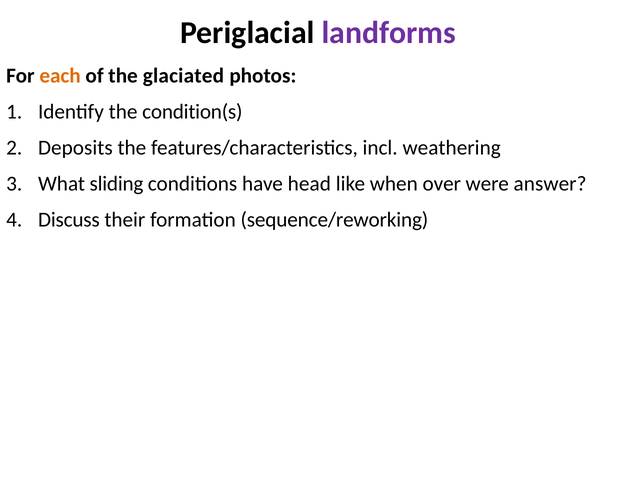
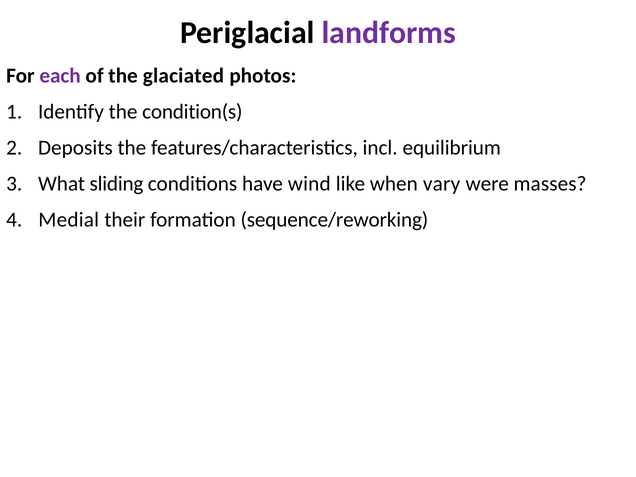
each colour: orange -> purple (60, 76)
weathering: weathering -> equilibrium (452, 148)
head: head -> wind (309, 184)
over: over -> vary (442, 184)
answer: answer -> masses (550, 184)
Discuss: Discuss -> Medial (69, 220)
